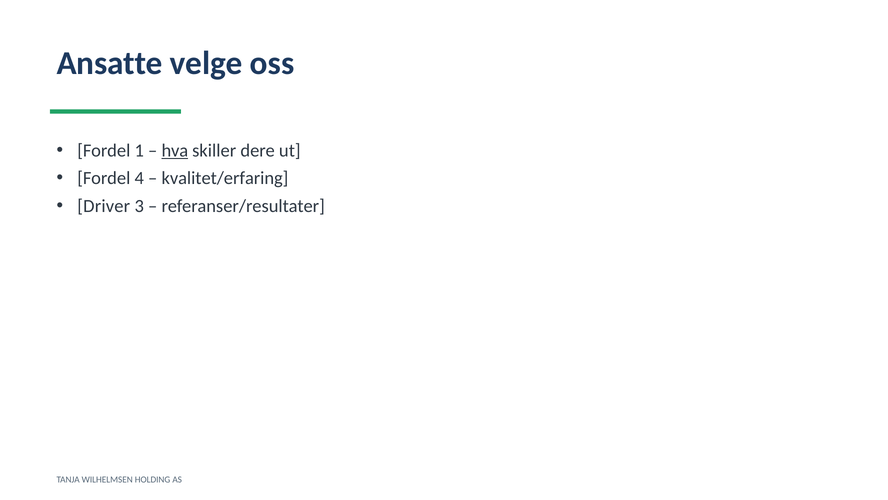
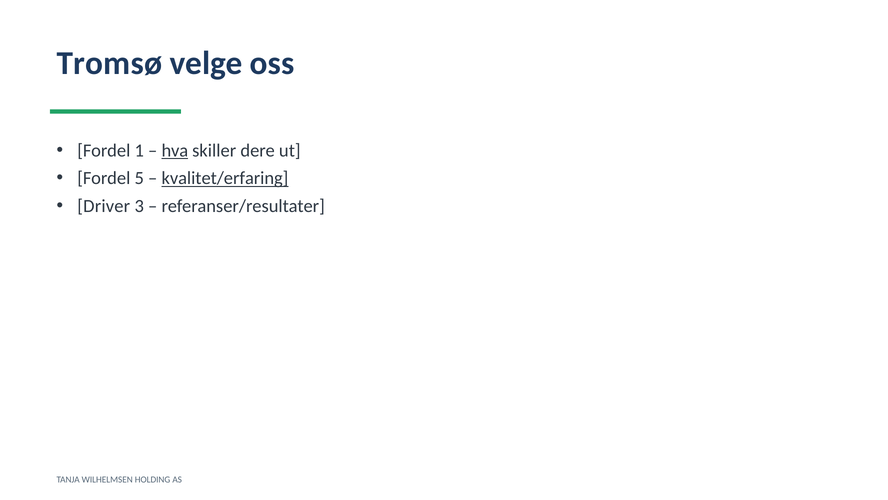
Ansatte: Ansatte -> Tromsø (109, 63)
4: 4 -> 5 (139, 178)
kvalitet/erfaring underline: none -> present (225, 178)
